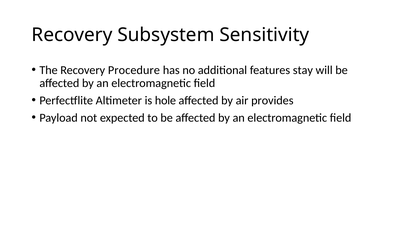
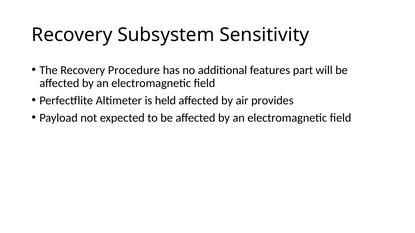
stay: stay -> part (303, 70)
hole: hole -> held (165, 101)
